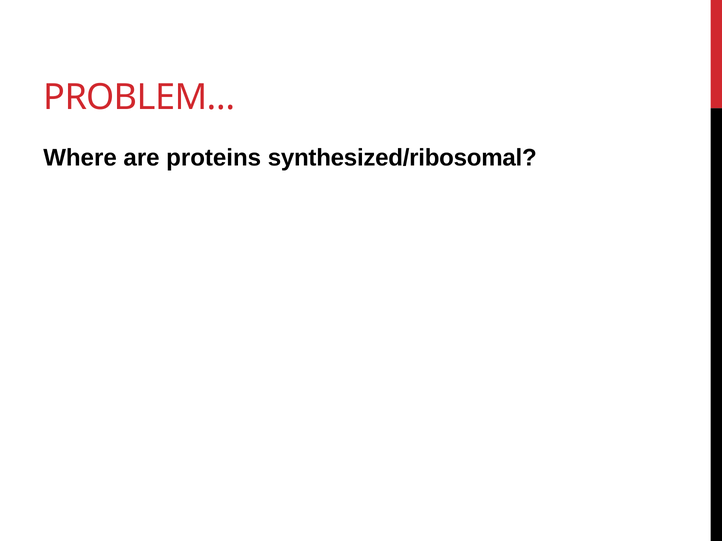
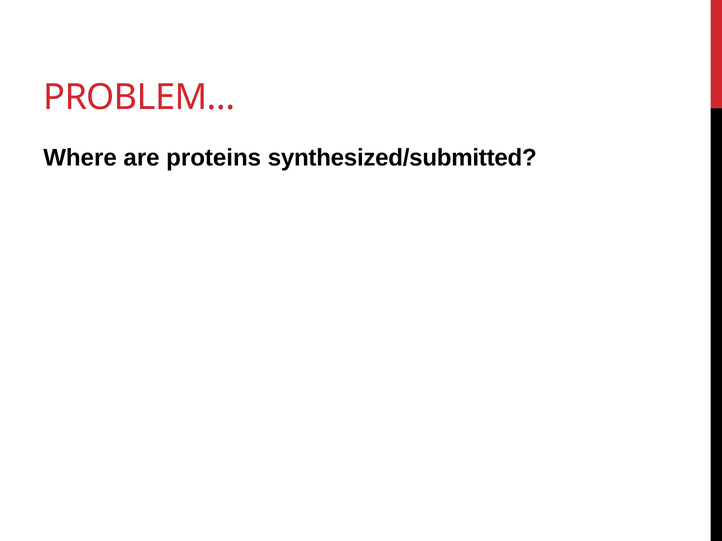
synthesized/ribosomal: synthesized/ribosomal -> synthesized/submitted (402, 158)
